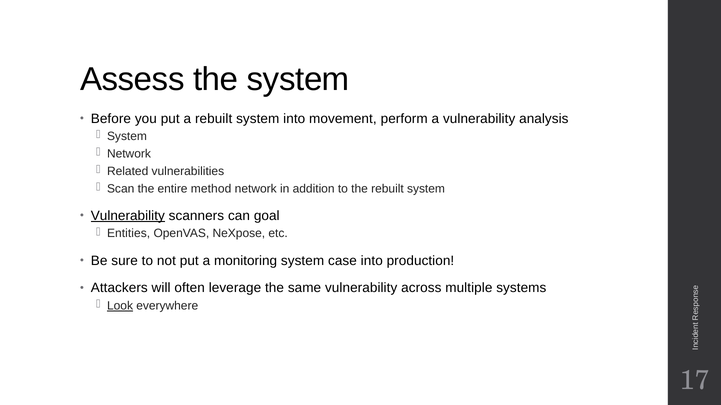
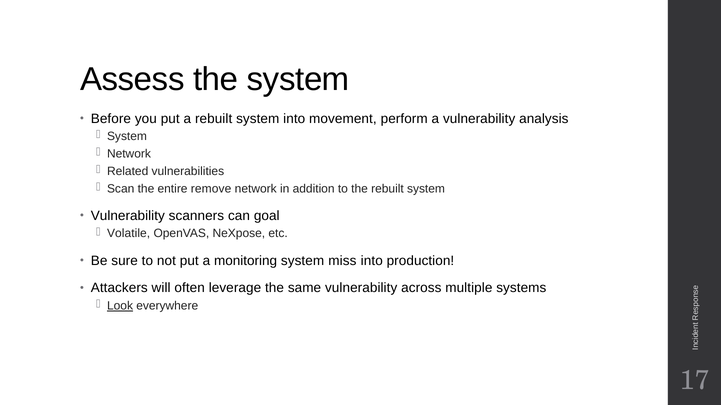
method: method -> remove (211, 189)
Vulnerability underline: present -> none (128, 216)
Entities: Entities -> Volatile (129, 234)
case: case -> miss (342, 261)
